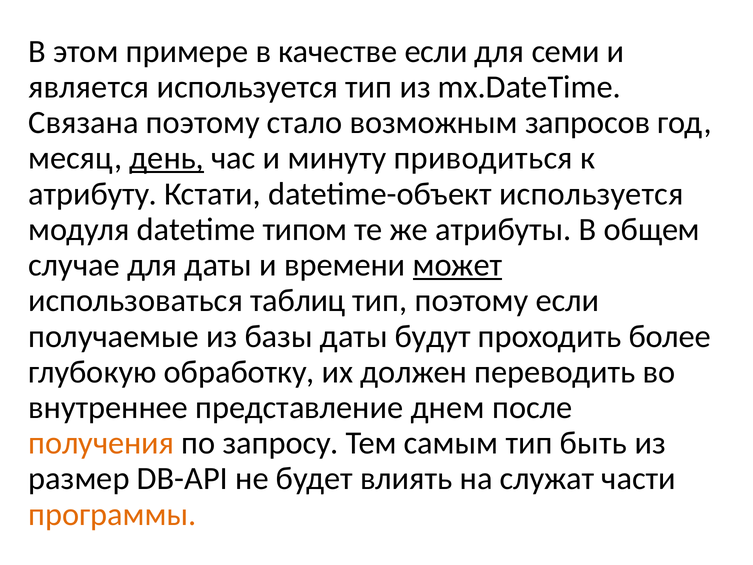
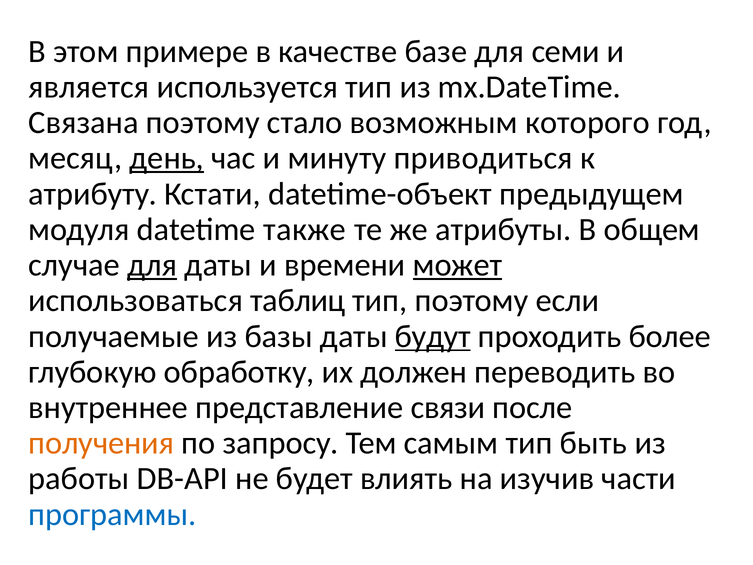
качестве если: если -> базе (436, 51)
запросов: запросов -> которого (587, 123)
datetime-объект используется: используется -> предыдущем (591, 194)
типом: типом -> также (305, 229)
для underline: none -> present (152, 265)
будут underline: none -> present (433, 336)
днем: днем -> связи (448, 407)
размер: размер -> работы (79, 479)
служат: служат -> изучив (547, 479)
программы colour: orange -> blue (112, 514)
